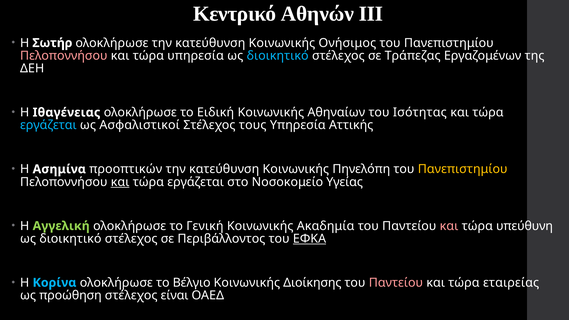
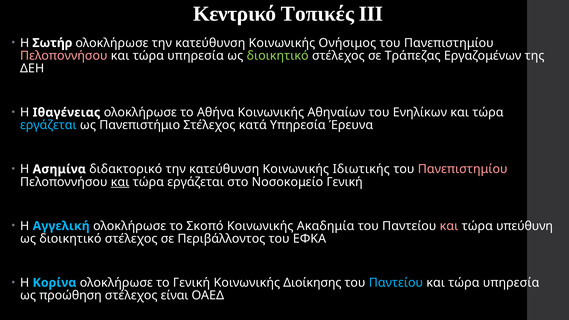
Αθηνών: Αθηνών -> Τοπικές (317, 14)
διοικητικό colour: light blue -> light green (278, 56)
Ειδική: Ειδική -> Αθήνα (216, 112)
Ισότητας: Ισότητας -> Ενηλίκων (420, 112)
Ασφαλιστικοί: Ασφαλιστικοί -> Πανεπιστήμιο (140, 125)
τους: τους -> κατά (253, 125)
Αττικής: Αττικής -> Έρευνα (351, 125)
προοπτικών: προοπτικών -> διδακτορικό (126, 169)
Πηνελόπη: Πηνελόπη -> Ιδιωτικής (361, 169)
Πανεπιστημίου colour: yellow -> pink (463, 169)
Νοσοκομείο Υγείας: Υγείας -> Γενική (345, 182)
Αγγελική colour: light green -> light blue (61, 226)
Γενική: Γενική -> Σκοπό (205, 226)
ΕΦΚΑ underline: present -> none (310, 239)
το Βέλγιο: Βέλγιο -> Γενική (192, 283)
Παντείου colour: pink -> light blue (396, 283)
εταιρείας: εταιρείας -> υπηρεσία (511, 283)
